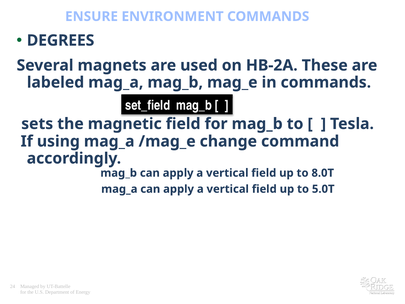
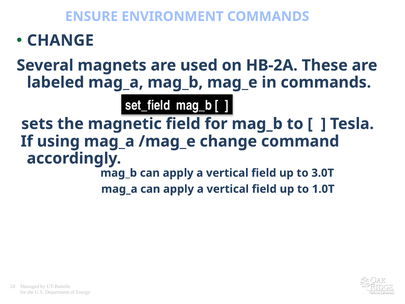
DEGREES: DEGREES -> CHANGE (60, 40)
8.0T: 8.0T -> 3.0T (323, 173)
5.0T: 5.0T -> 1.0T (323, 189)
